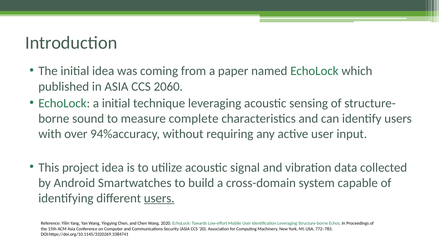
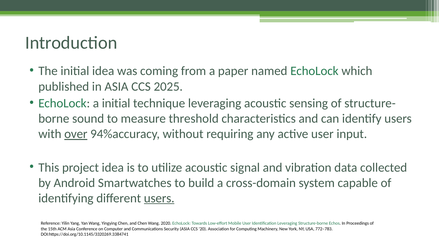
2060: 2060 -> 2025 (168, 86)
complete: complete -> threshold (194, 119)
over underline: none -> present (76, 134)
